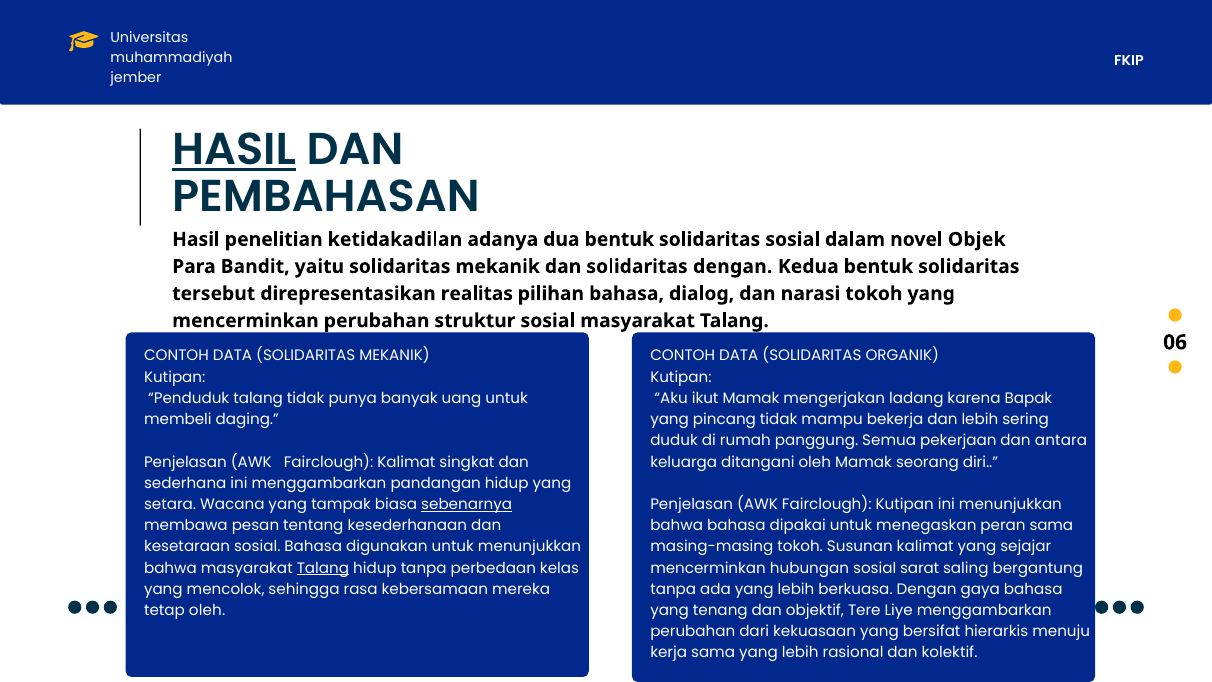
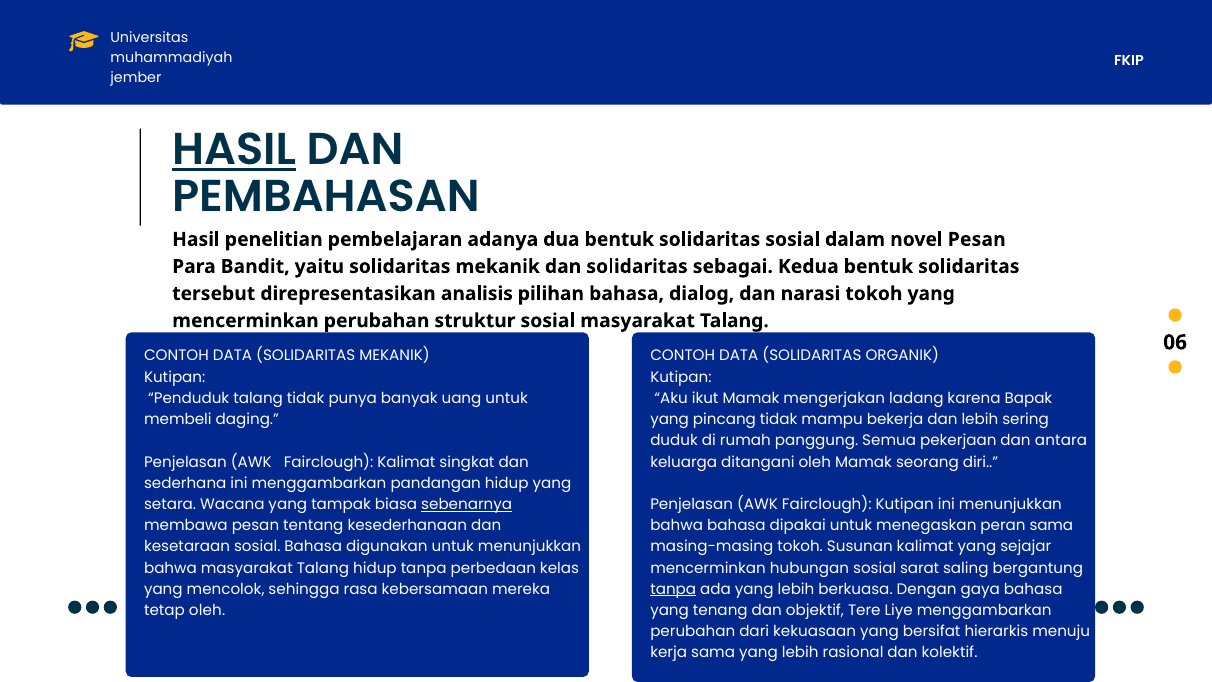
ketidakadilan: ketidakadilan -> pembelajaran (395, 239)
novel Objek: Objek -> Pesan (977, 239)
solidaritas dengan: dengan -> sebagai (733, 266)
realitas: realitas -> analisis (477, 294)
Talang underline: present -> none (323, 568)
tanpa underline: none -> present (673, 589)
